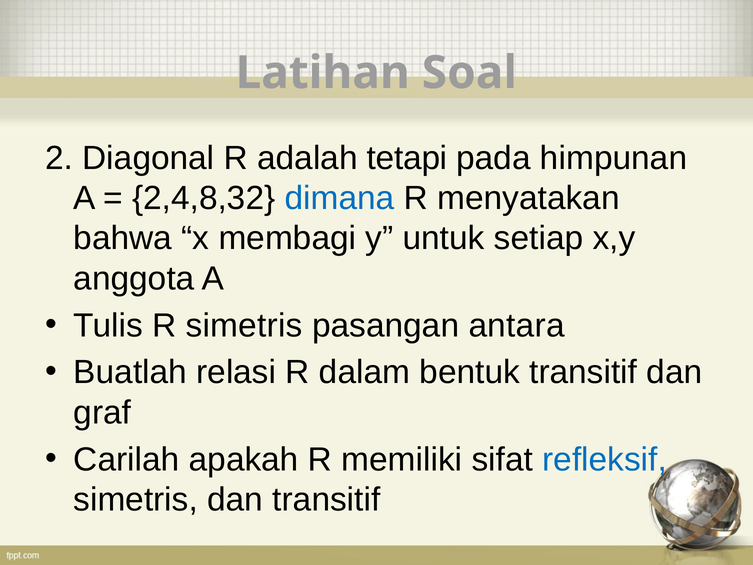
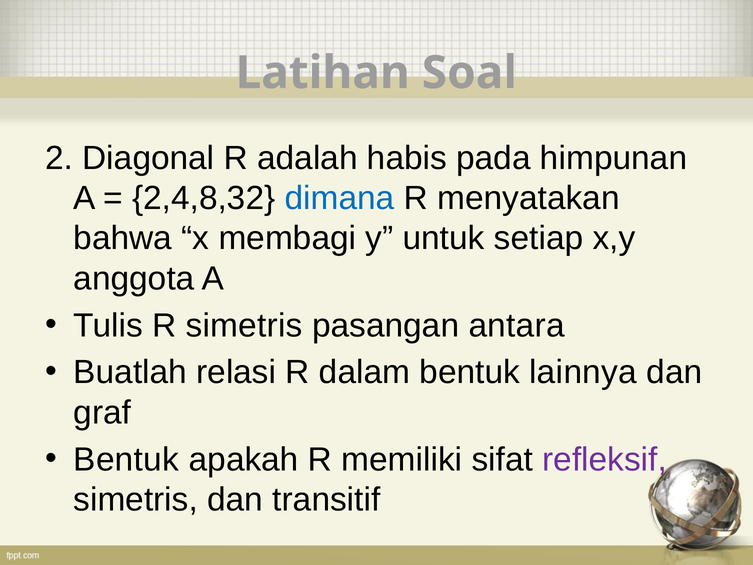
tetapi: tetapi -> habis (407, 158)
bentuk transitif: transitif -> lainnya (583, 372)
Carilah: Carilah -> Bentuk (126, 459)
refleksif colour: blue -> purple (605, 459)
